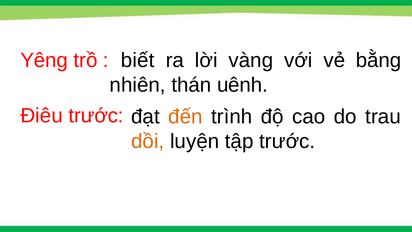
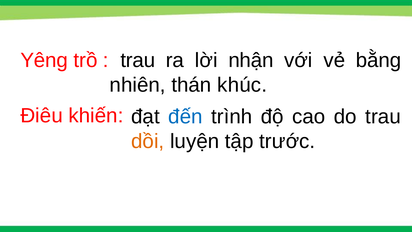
biết: biết -> trau (138, 60)
vàng: vàng -> nhận (251, 60)
uênh: uênh -> khúc (242, 85)
Điêu trước: trước -> khiến (96, 116)
đến colour: orange -> blue (185, 117)
